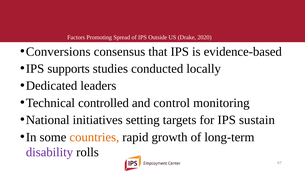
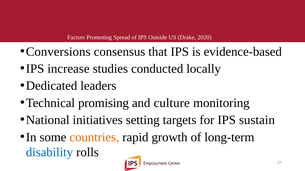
supports: supports -> increase (68, 69)
controlled: controlled -> promising (104, 103)
control: control -> culture (172, 103)
disability colour: purple -> blue (49, 153)
